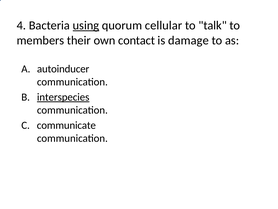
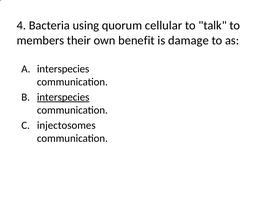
using underline: present -> none (86, 25)
contact: contact -> benefit (136, 40)
autoinducer: autoinducer -> interspecies (63, 69)
communicate: communicate -> injectosomes (66, 125)
